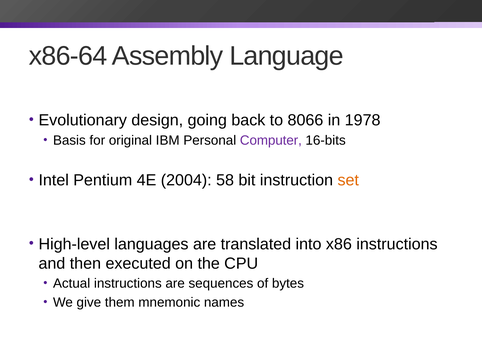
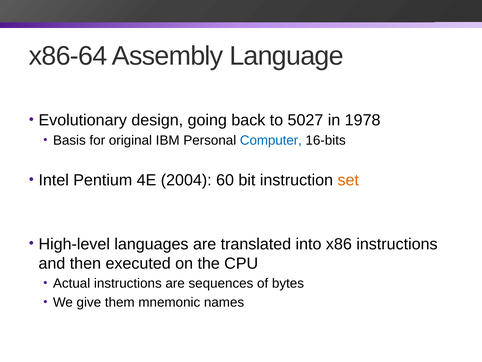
8066: 8066 -> 5027 (305, 120)
Computer colour: purple -> blue (271, 140)
58: 58 -> 60 (225, 180)
